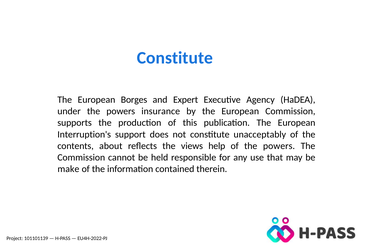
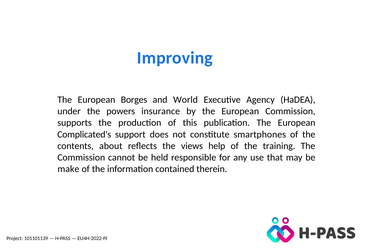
Constitute: Constitute -> Improving (175, 58)
Expert: Expert -> World (186, 100)
Interruption's: Interruption's -> Complicated's (84, 135)
unacceptably: unacceptably -> smartphones (260, 135)
of the powers: powers -> training (279, 146)
